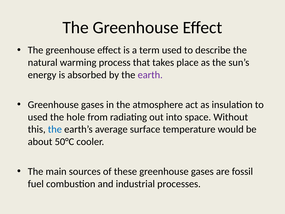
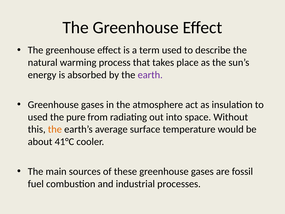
hole: hole -> pure (76, 117)
the colour: blue -> orange (55, 129)
50°C: 50°C -> 41°C (64, 142)
